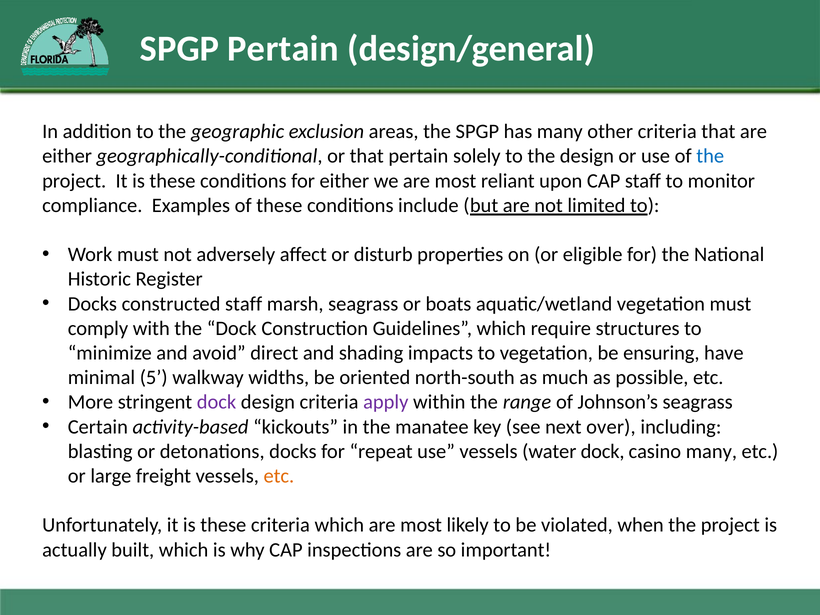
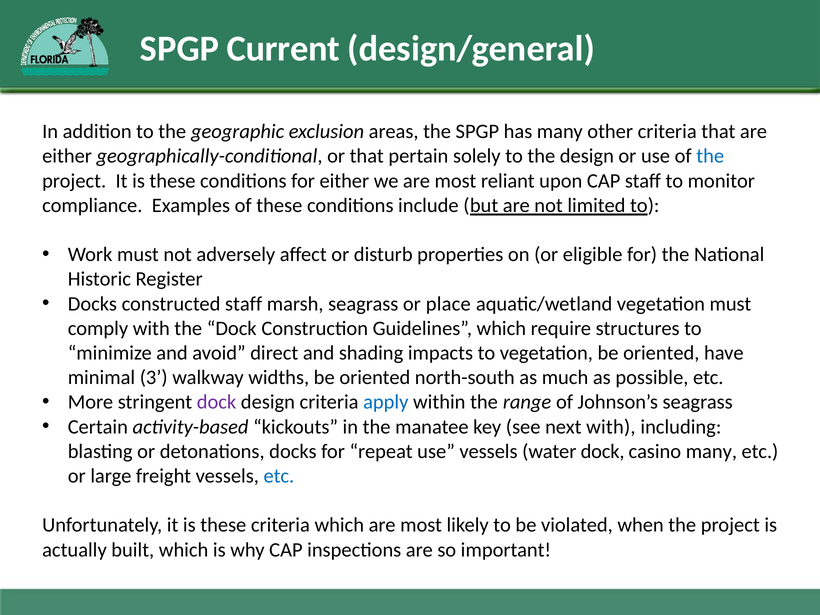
SPGP Pertain: Pertain -> Current (283, 49)
boats: boats -> place (448, 304)
vegetation be ensuring: ensuring -> oriented (661, 353)
5: 5 -> 3 (154, 378)
apply colour: purple -> blue (386, 402)
next over: over -> with (611, 427)
etc colour: orange -> blue (279, 476)
